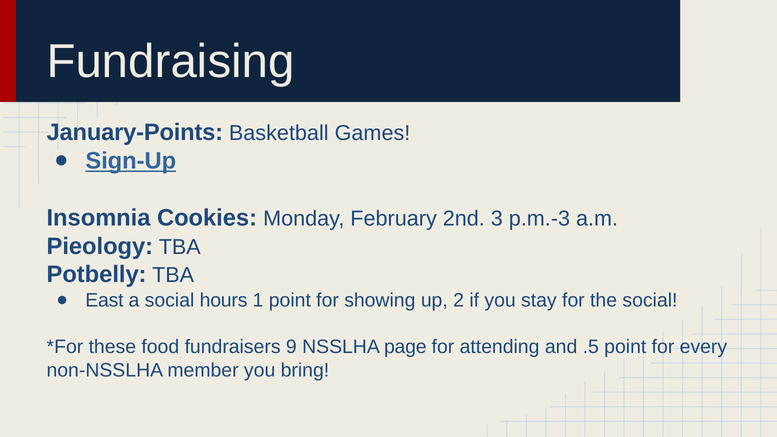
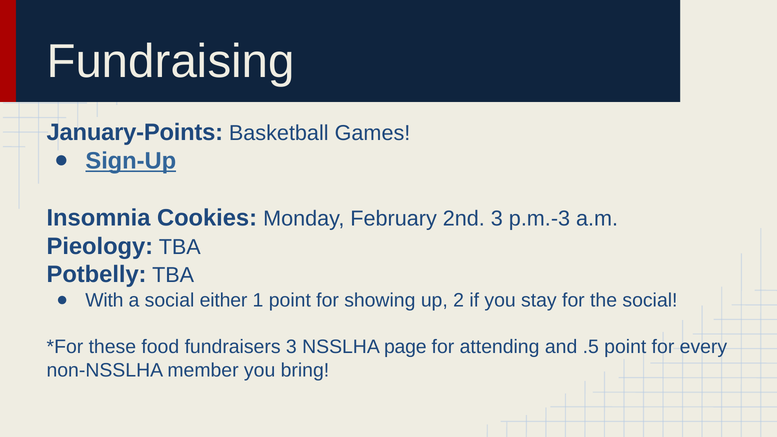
East: East -> With (104, 300)
hours: hours -> either (224, 300)
fundraisers 9: 9 -> 3 (291, 347)
